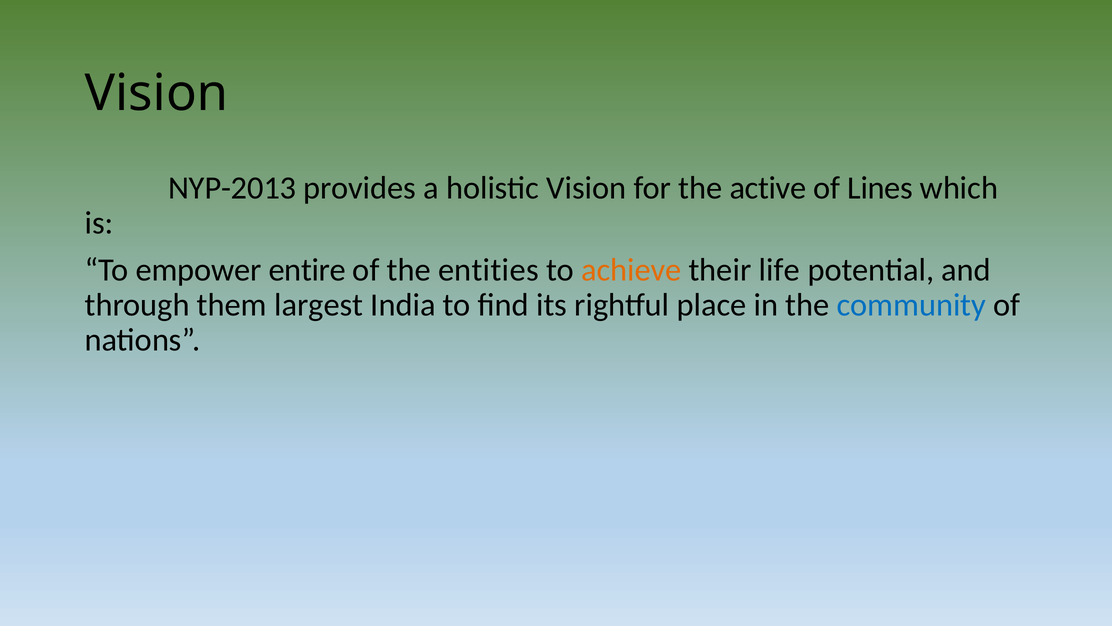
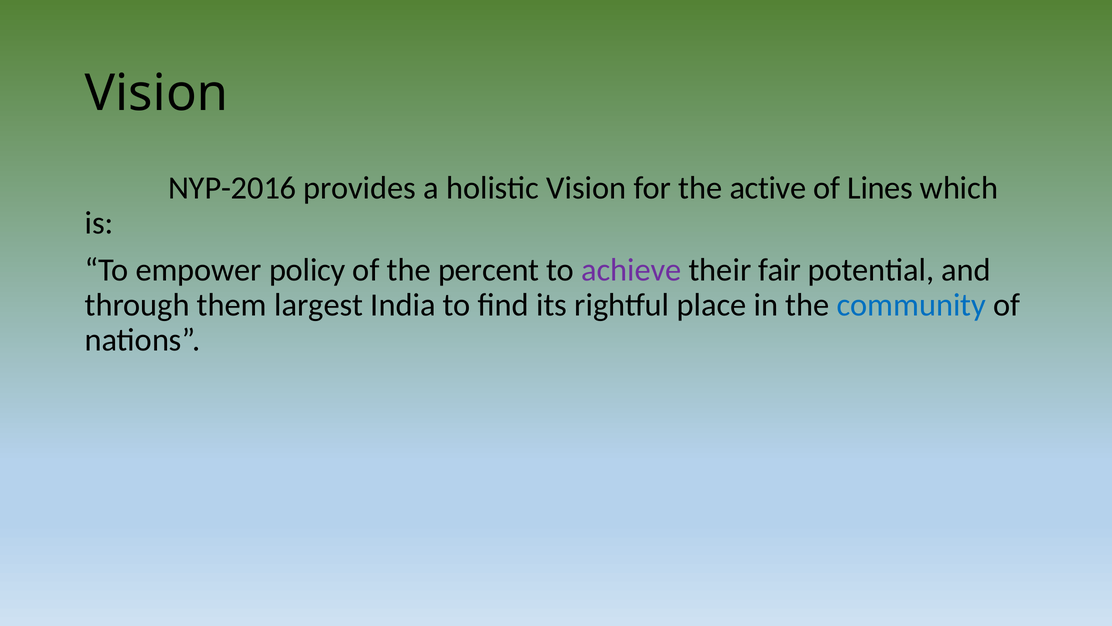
NYP-2013: NYP-2013 -> NYP-2016 (232, 188)
entire: entire -> policy (307, 270)
entities: entities -> percent (489, 270)
achieve colour: orange -> purple (631, 270)
life: life -> fair (780, 270)
